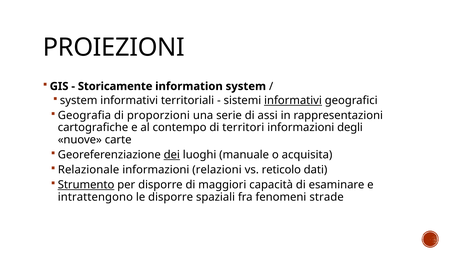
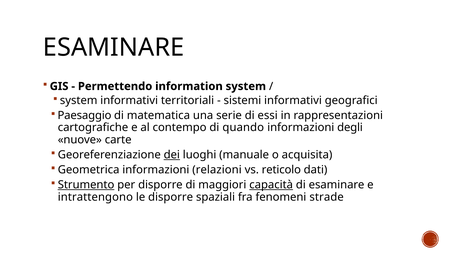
PROIEZIONI: PROIEZIONI -> ESAMINARE (114, 48)
Storicamente: Storicamente -> Permettendo (115, 86)
informativi underline: present -> none (293, 100)
Geografia: Geografia -> Paesaggio (85, 115)
proporzioni: proporzioni -> matematica (158, 115)
assi: assi -> essi (268, 115)
territori: territori -> quando (243, 127)
Relazionale: Relazionale -> Geometrica (89, 170)
capacità underline: none -> present (271, 185)
